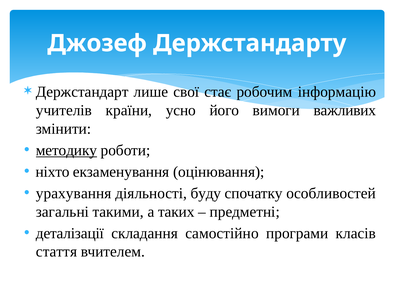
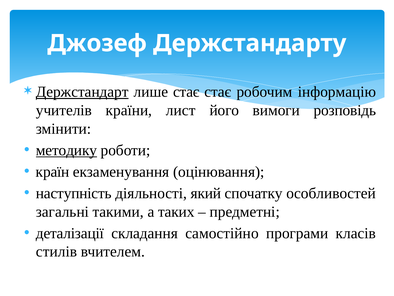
Держстандарт underline: none -> present (82, 92)
лише свої: свої -> стає (186, 92)
усно: усно -> лист (181, 110)
важливих: важливих -> розповідь (345, 110)
ніхто: ніхто -> країн (53, 171)
урахування: урахування -> наступність (74, 193)
буду: буду -> який (206, 193)
стаття: стаття -> стилів (56, 251)
